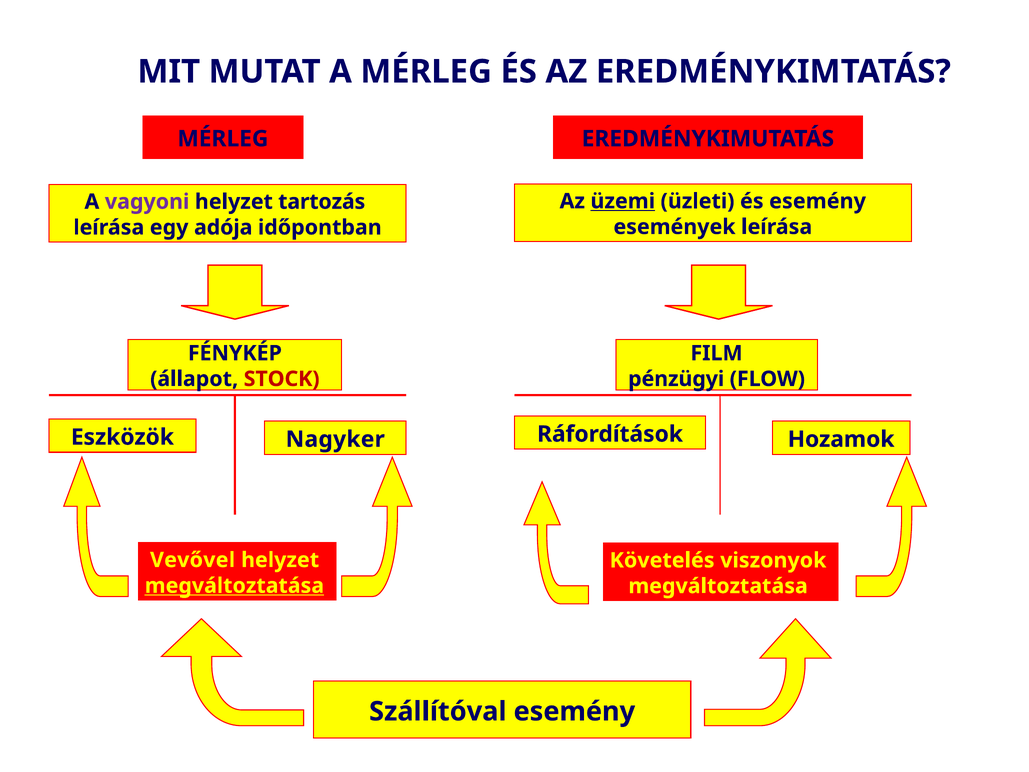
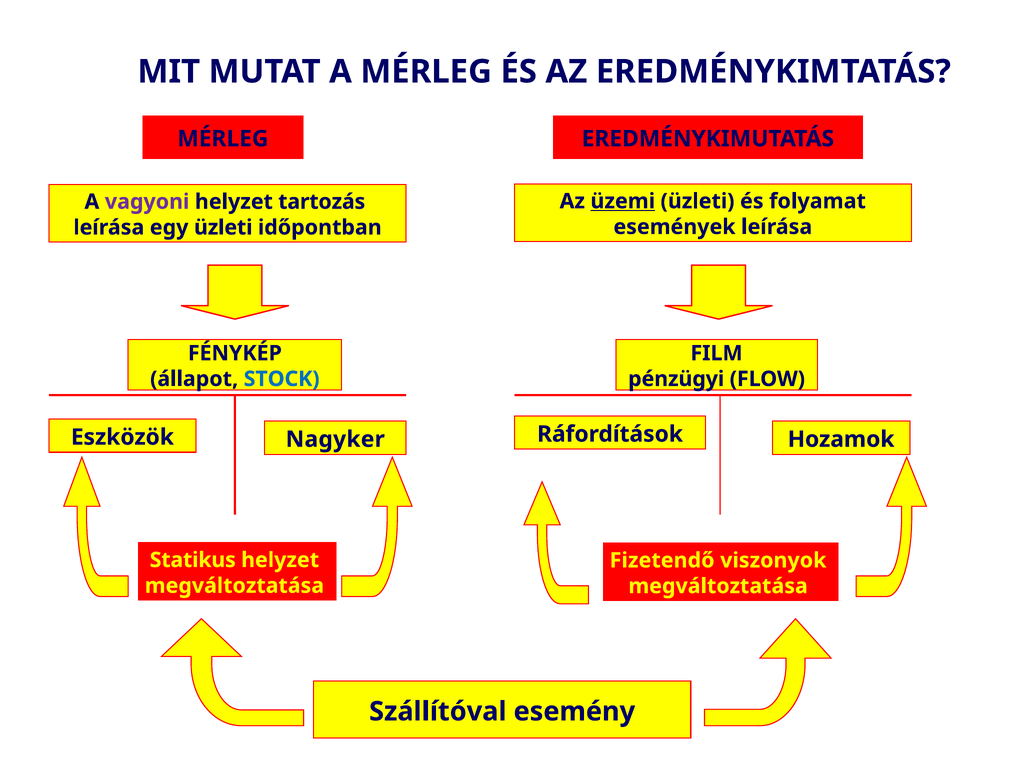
és esemény: esemény -> folyamat (818, 201)
egy adója: adója -> üzleti (223, 227)
STOCK colour: red -> blue (282, 379)
Vevővel: Vevővel -> Statikus (193, 560)
Követelés: Követelés -> Fizetendő (662, 560)
megváltoztatása underline: present -> none (234, 586)
